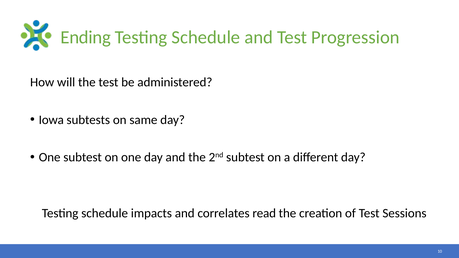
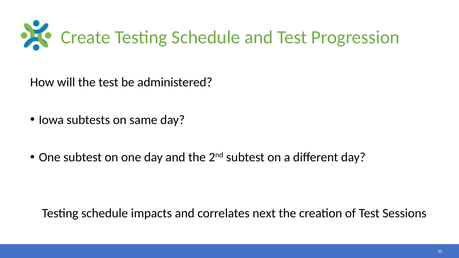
Ending: Ending -> Create (86, 37)
read: read -> next (264, 214)
